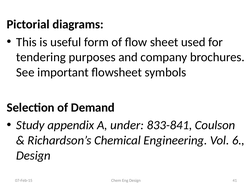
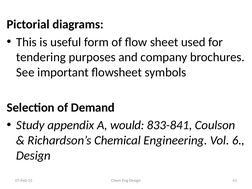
under: under -> would (127, 125)
